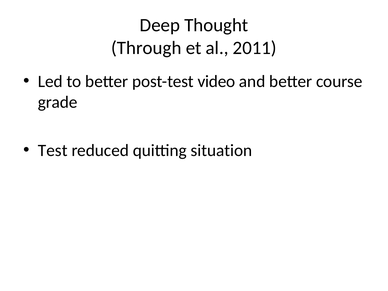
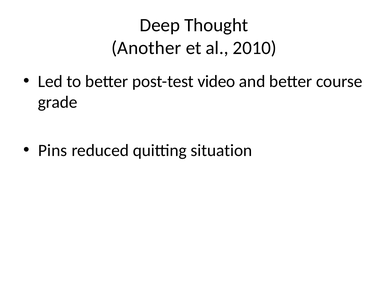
Through: Through -> Another (146, 48)
2011: 2011 -> 2010 (255, 48)
Test: Test -> Pins (53, 150)
